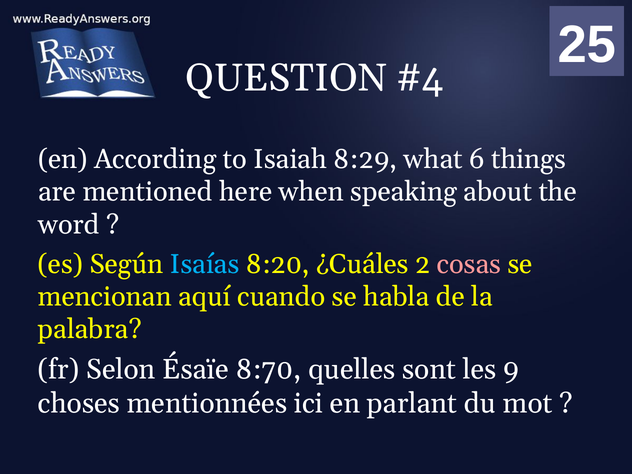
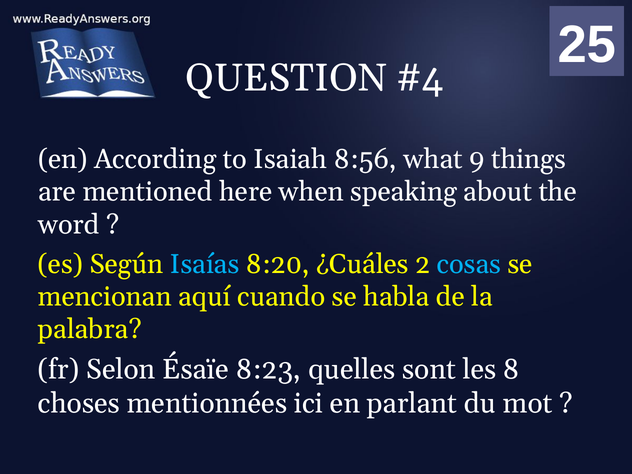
8:29: 8:29 -> 8:56 (365, 159)
6: 6 -> 9 (477, 159)
cosas colour: pink -> light blue (469, 264)
8:70: 8:70 -> 8:23 (268, 370)
9: 9 -> 8 (511, 370)
